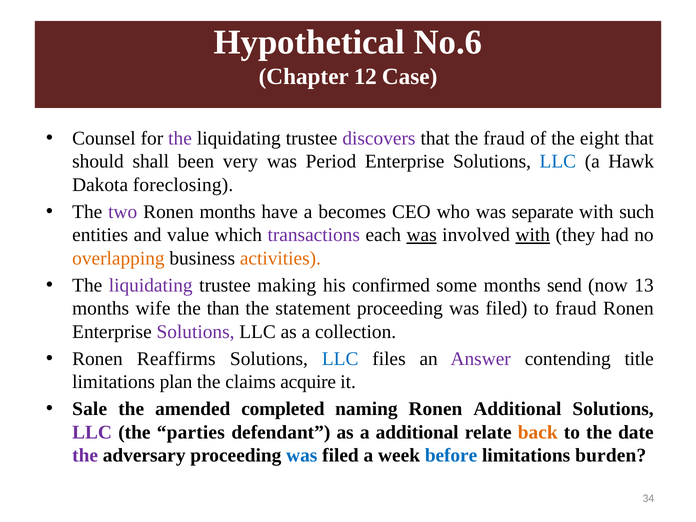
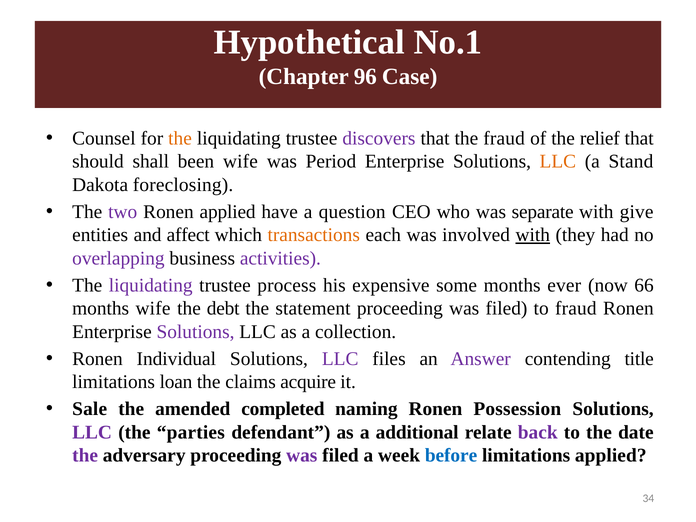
No.6: No.6 -> No.1 (448, 42)
12: 12 -> 96 (365, 76)
the colour: purple -> orange (180, 138)
eight: eight -> relief (600, 138)
been very: very -> wife (240, 161)
LLC colour: blue -> orange (558, 161)
Hawk: Hawk -> Stand (631, 161)
Ronen months: months -> applied (228, 212)
becomes: becomes -> question (352, 212)
such: such -> give (637, 212)
value: value -> affect (188, 235)
transactions colour: purple -> orange (314, 235)
was underline: present -> none (422, 235)
overlapping colour: orange -> purple (118, 258)
activities colour: orange -> purple (280, 258)
making: making -> process (287, 285)
confirmed: confirmed -> expensive (391, 285)
send: send -> ever (564, 285)
13: 13 -> 66 (644, 285)
than: than -> debt (223, 308)
Reaffirms: Reaffirms -> Individual (176, 359)
LLC colour: blue -> purple (340, 359)
plan: plan -> loan (176, 382)
Ronen Additional: Additional -> Possession (517, 409)
back colour: orange -> purple (538, 432)
was colour: blue -> purple (302, 455)
limitations burden: burden -> applied (611, 455)
